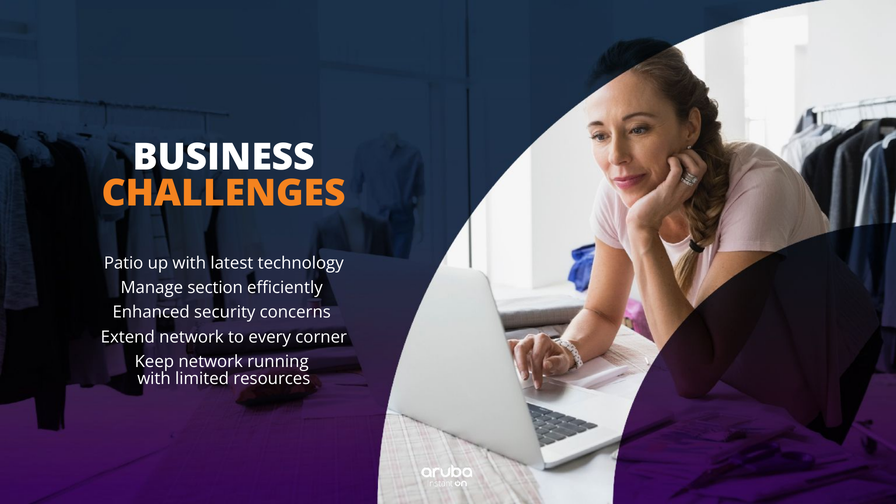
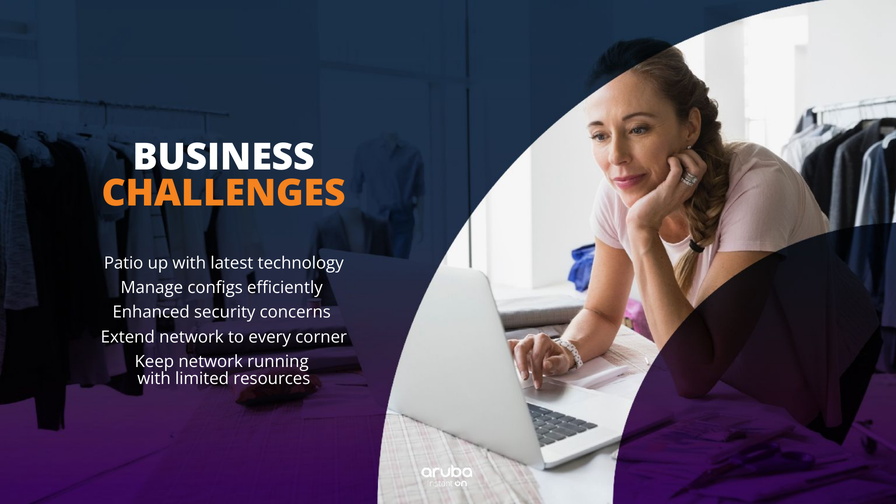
section: section -> configs (215, 288)
